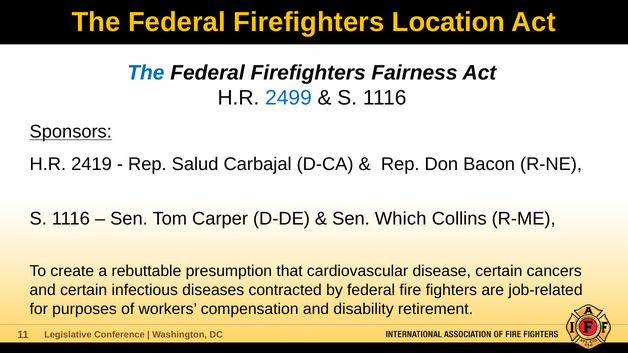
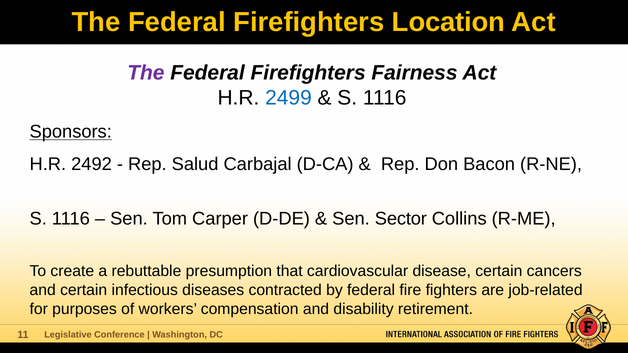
The colour: blue -> purple (146, 73)
2419: 2419 -> 2492 (92, 164)
Which: Which -> Sector (401, 219)
